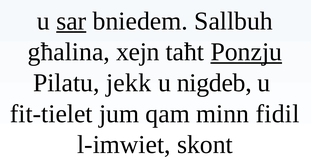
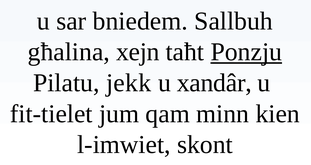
sar underline: present -> none (71, 21)
nigdeb: nigdeb -> xandâr (214, 83)
fidil: fidil -> kien (278, 114)
